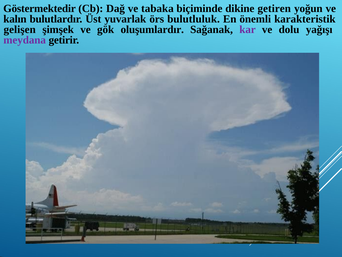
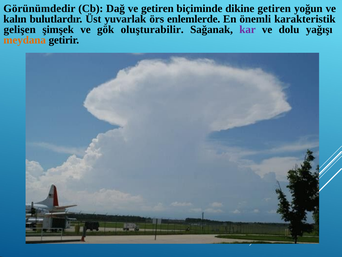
Göstermektedir: Göstermektedir -> Görünümdedir (39, 8)
ve tabaka: tabaka -> getiren (157, 8)
bulutluluk: bulutluluk -> enlemlerde (194, 19)
oluşumlardır: oluşumlardır -> oluşturabilir (152, 29)
meydana colour: purple -> orange (25, 40)
